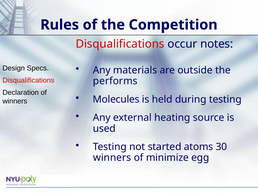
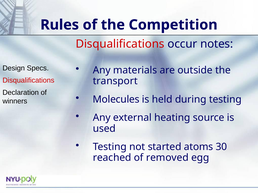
performs: performs -> transport (115, 81)
winners: winners -> reached (112, 158)
minimize: minimize -> removed (167, 158)
